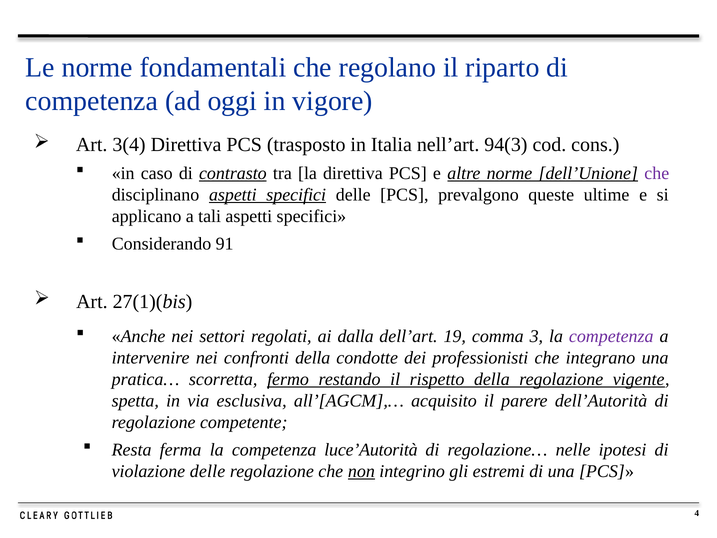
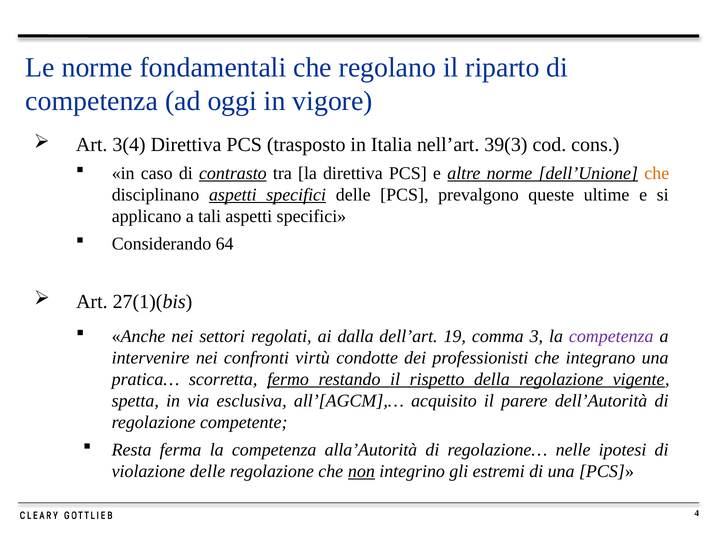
94(3: 94(3 -> 39(3 (506, 145)
che colour: purple -> orange (657, 173)
91: 91 -> 64 (225, 244)
confronti della: della -> virtù (313, 357)
luce’Autorità: luce’Autorità -> alla’Autorità (371, 450)
